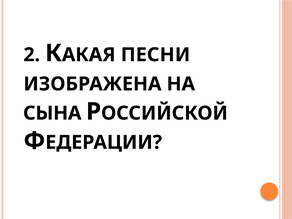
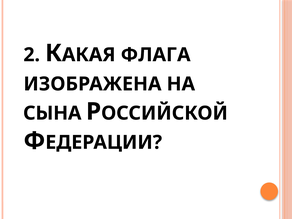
ПЕСНИ: ПЕСНИ -> ФЛАГА (156, 55)
